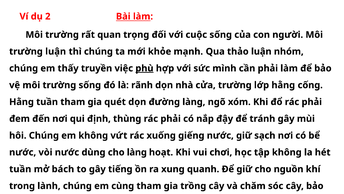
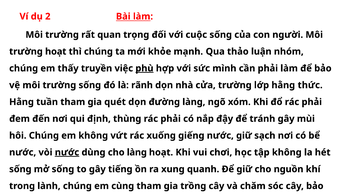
trường luận: luận -> hoạt (56, 51)
cống: cống -> thức (310, 85)
nước underline: none -> present (67, 152)
tuần: tuần -> sống (20, 169)
mở bách: bách -> sống (63, 169)
